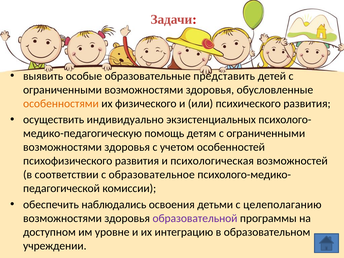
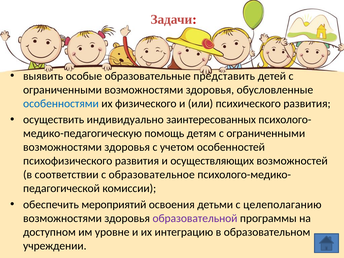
особенностями colour: orange -> blue (61, 104)
экзистенциальных: экзистенциальных -> заинтересованных (211, 120)
психологическая: психологическая -> осуществляющих (212, 161)
наблюдались: наблюдались -> мероприятий (114, 205)
